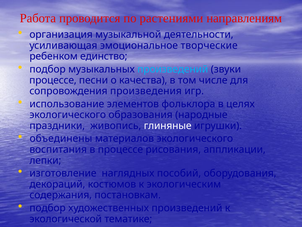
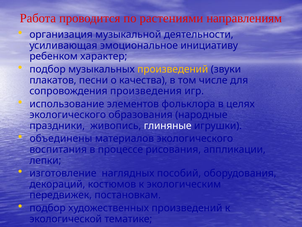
творческие: творческие -> инициативу (209, 45)
единство: единство -> характер (104, 56)
произведений colour: light blue -> yellow (173, 69)
процессе: процессе -> плакатов (53, 80)
содержания: содержания -> передвижек (61, 195)
